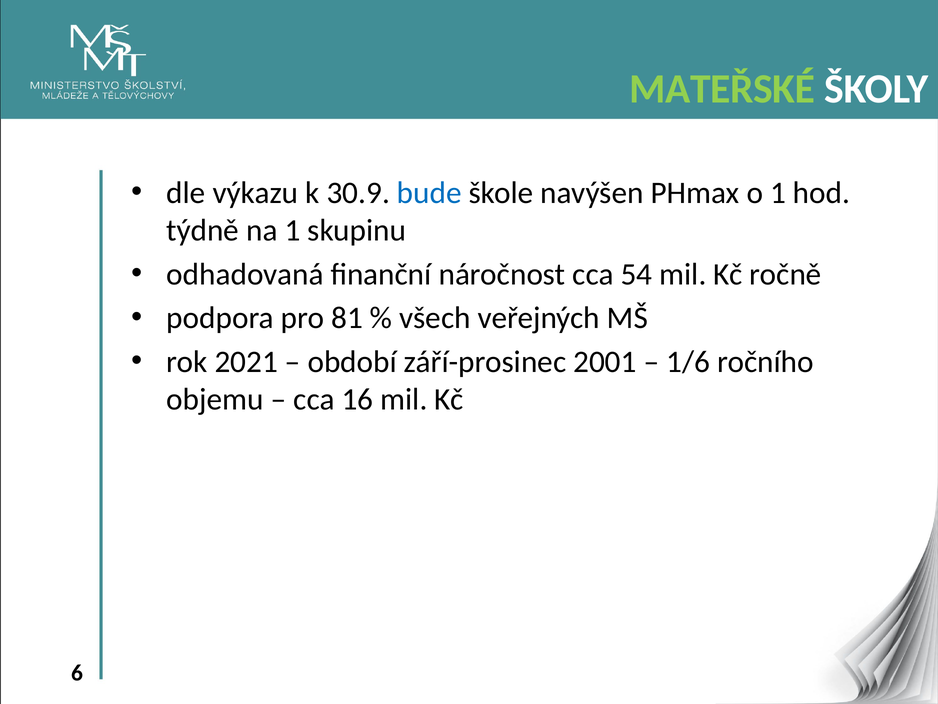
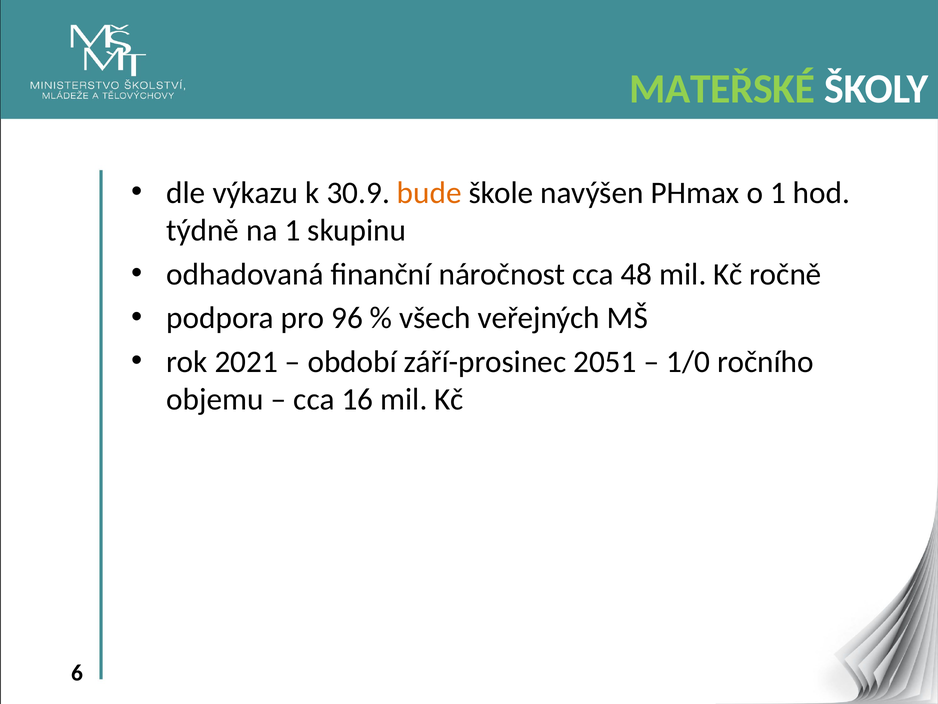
bude colour: blue -> orange (429, 193)
54: 54 -> 48 (636, 274)
81: 81 -> 96 (347, 318)
2001: 2001 -> 2051 (605, 362)
1/6: 1/6 -> 1/0 (688, 362)
